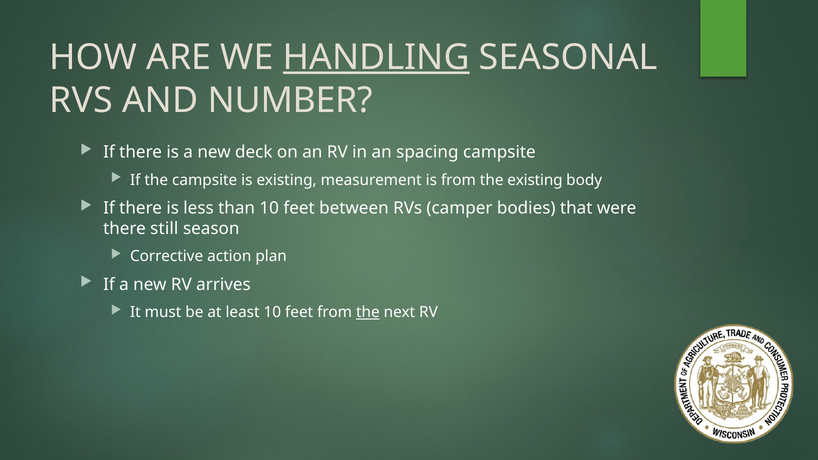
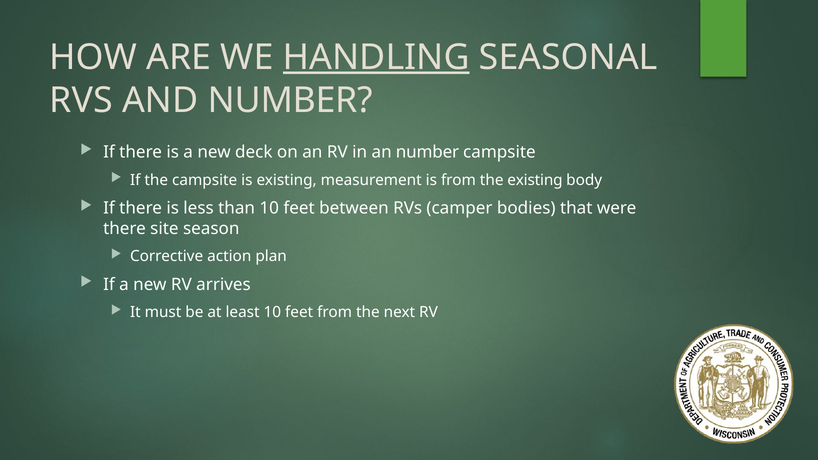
an spacing: spacing -> number (427, 152)
still: still -> site (164, 229)
the underline: present -> none (368, 312)
